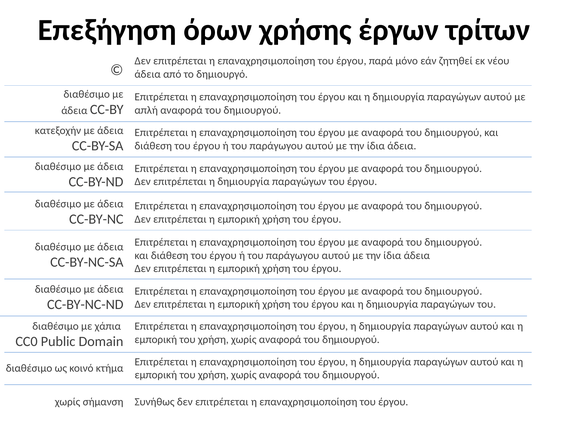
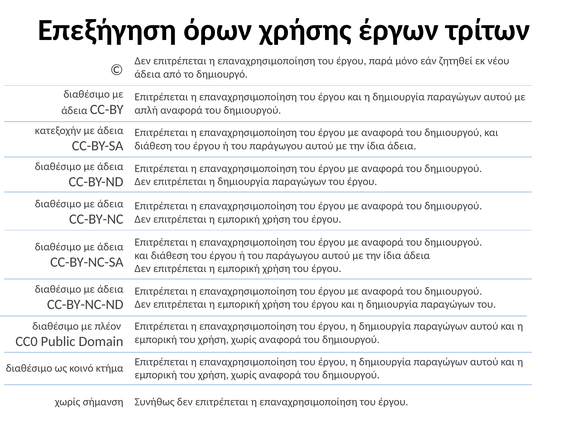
χάπια: χάπια -> πλέον (108, 326)
